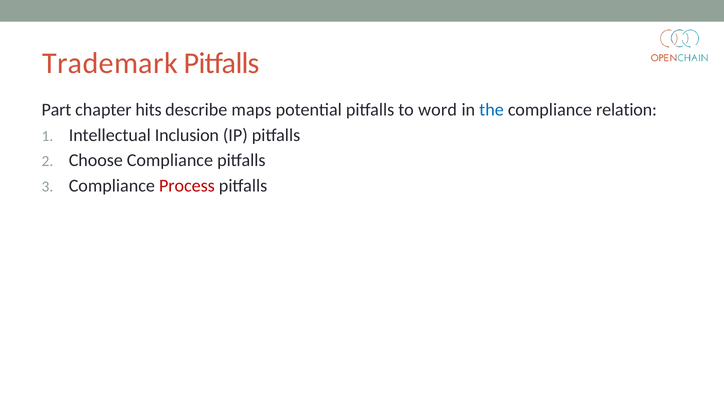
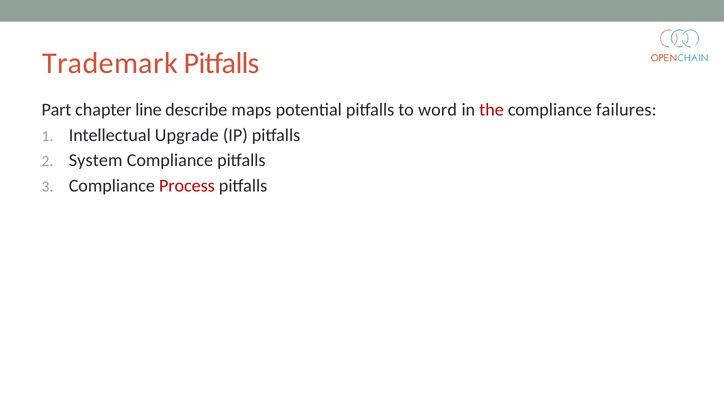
hits: hits -> line (148, 110)
the colour: blue -> red (492, 110)
relation: relation -> failures (626, 110)
Inclusion: Inclusion -> Upgrade (187, 135)
Choose: Choose -> System (96, 161)
